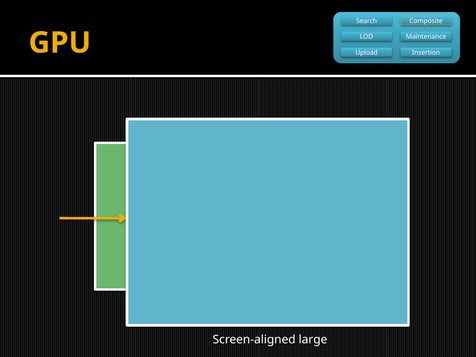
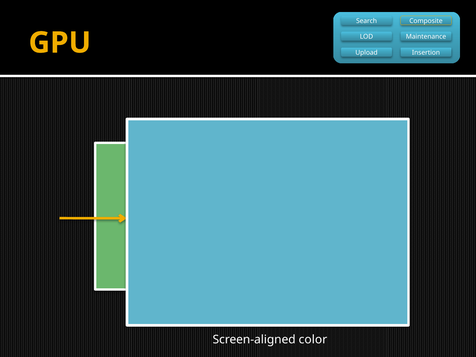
large: large -> color (313, 340)
